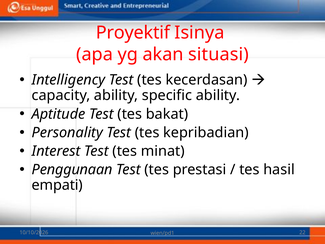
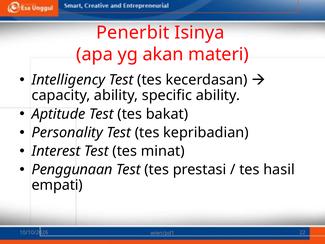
Proyektif: Proyektif -> Penerbit (133, 33)
situasi: situasi -> materi (219, 54)
